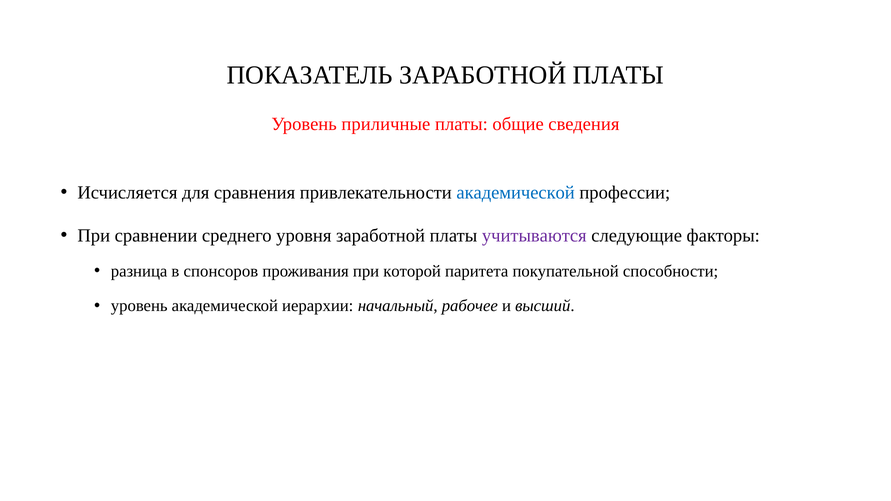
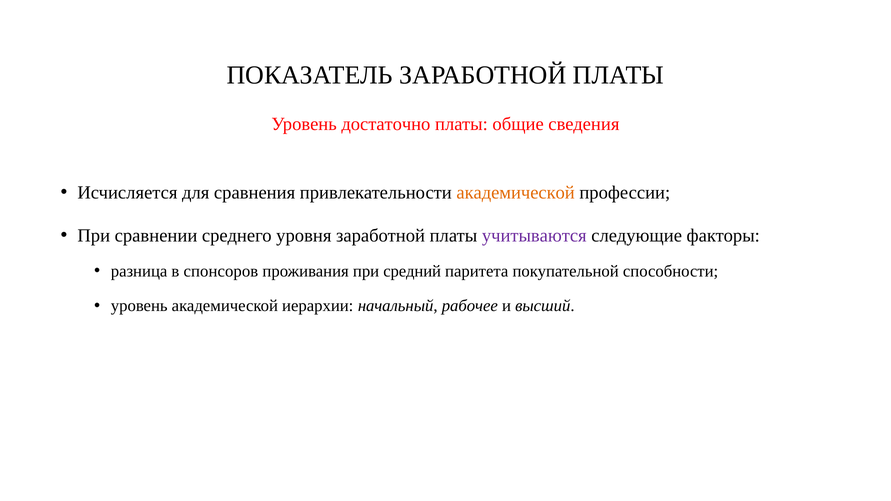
приличные: приличные -> достаточно (386, 124)
академической colour: blue -> orange (516, 193)
которой: которой -> средний (412, 271)
